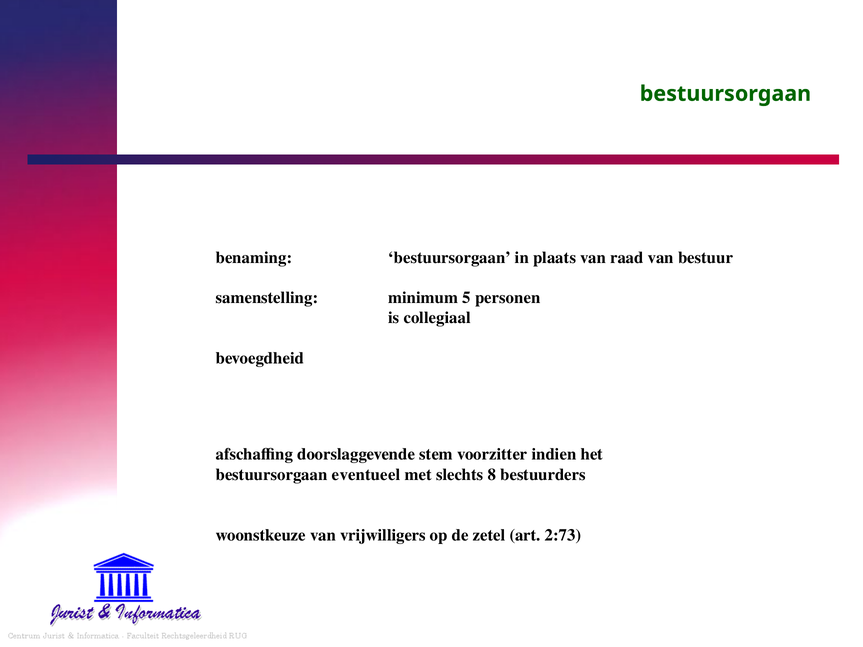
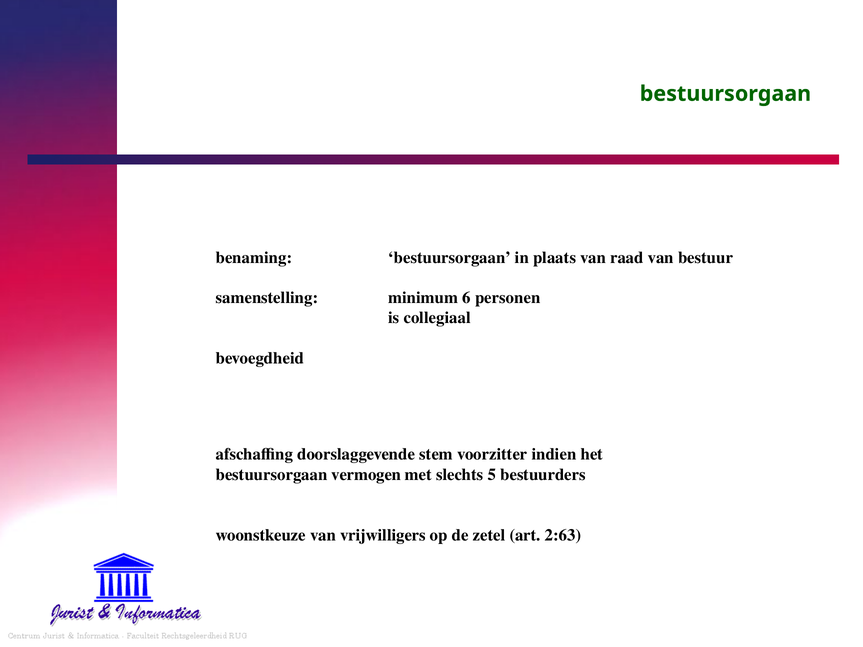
5: 5 -> 6 (467, 298)
eventueel: eventueel -> vermogen (366, 475)
8: 8 -> 5 (492, 475)
2:73: 2:73 -> 2:63 (563, 535)
